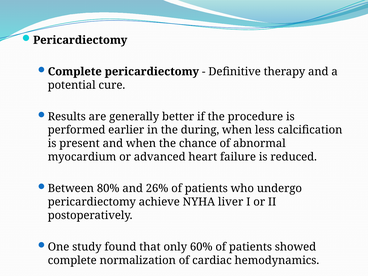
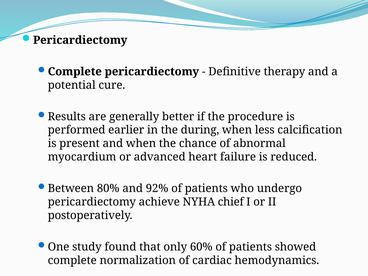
26%: 26% -> 92% (157, 188)
liver: liver -> chief (231, 202)
